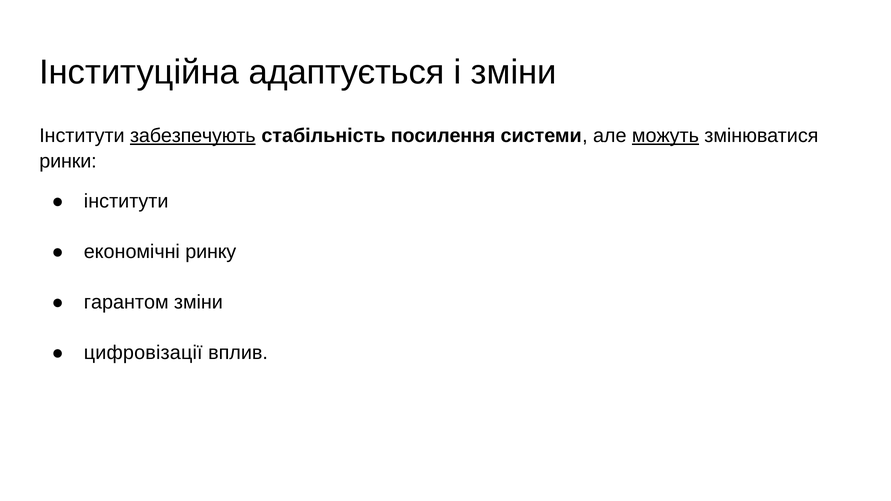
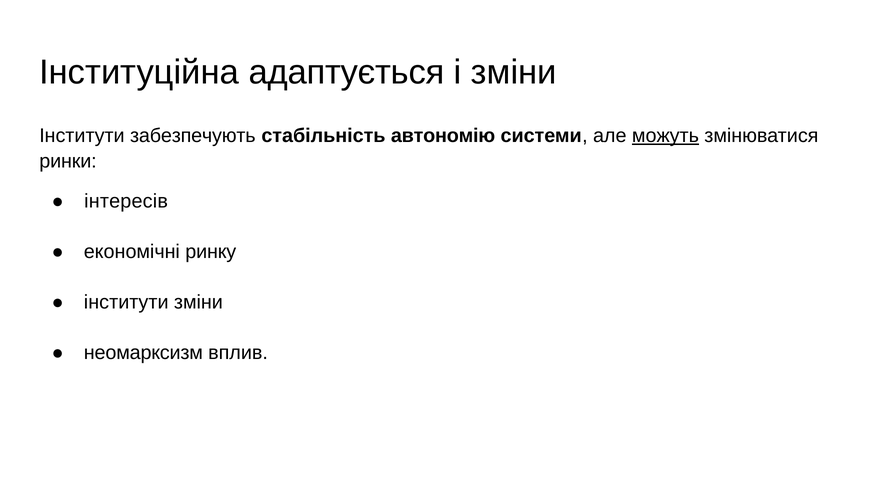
забезпечують underline: present -> none (193, 136)
посилення: посилення -> автономію (443, 136)
інститути: інститути -> інтересів (126, 201)
гарантом: гарантом -> інститути (126, 302)
цифровізації: цифровізації -> неомарксизм (143, 353)
